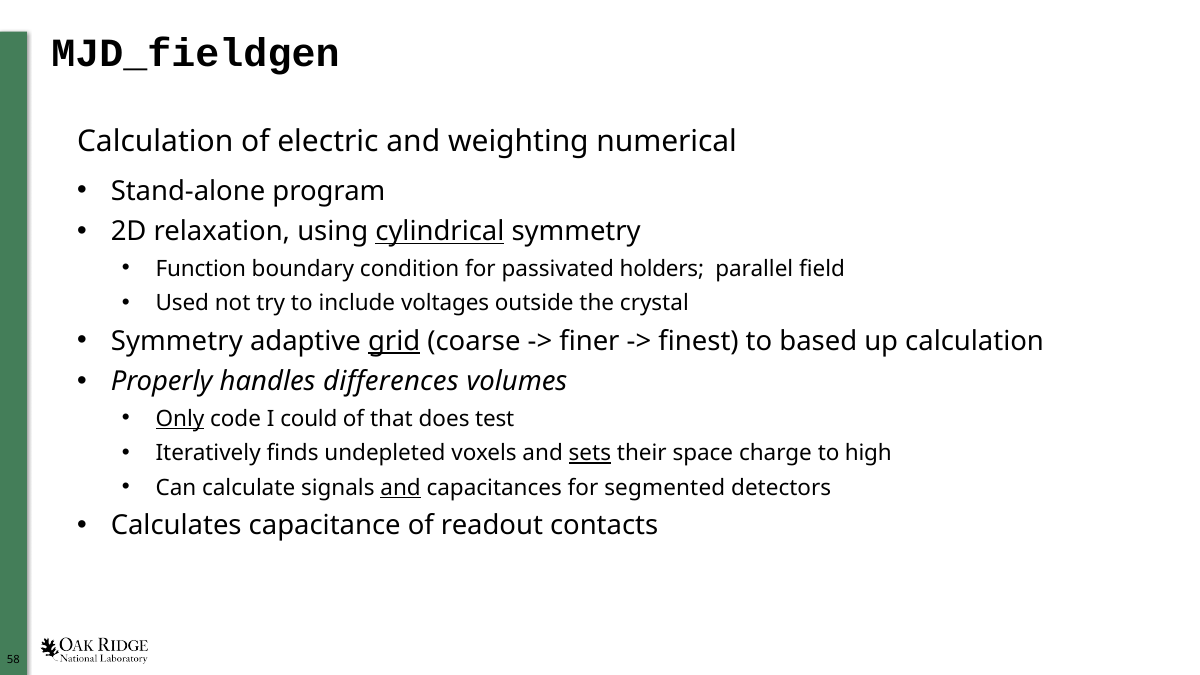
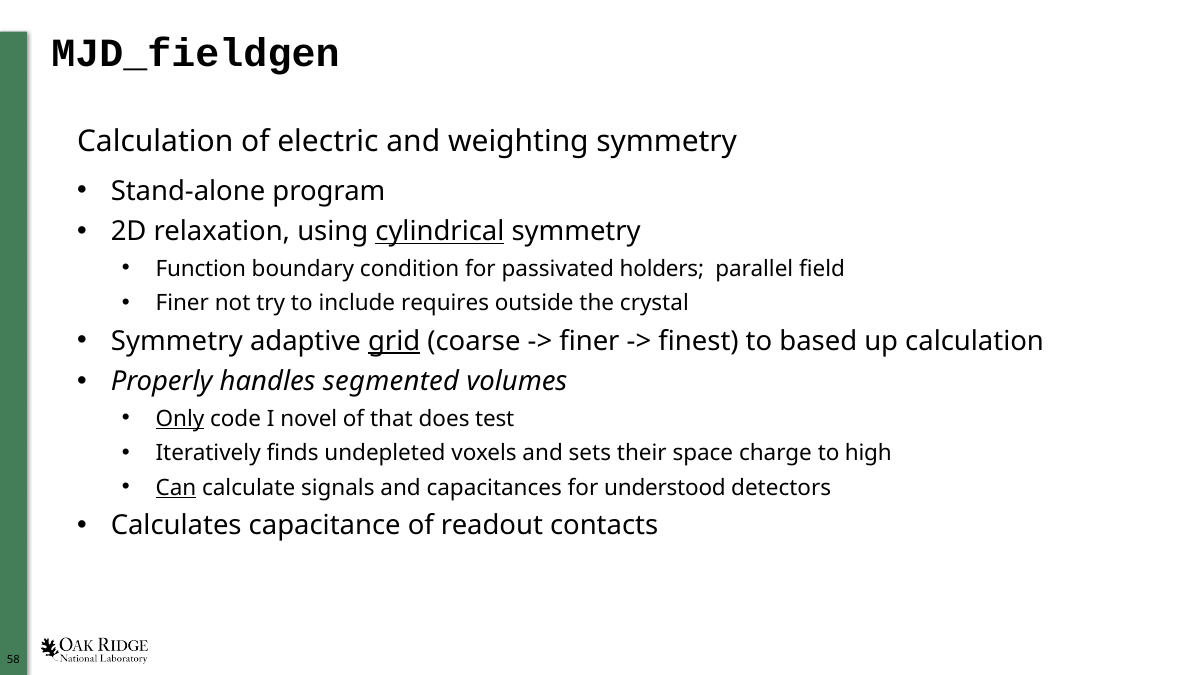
weighting numerical: numerical -> symmetry (667, 142)
Used: Used -> Finer (182, 303)
voltages: voltages -> requires (445, 303)
differences: differences -> segmented (391, 382)
could: could -> novel (309, 419)
sets underline: present -> none (590, 453)
Can underline: none -> present (176, 488)
and underline: present -> none (401, 488)
segmented: segmented -> understood (665, 488)
